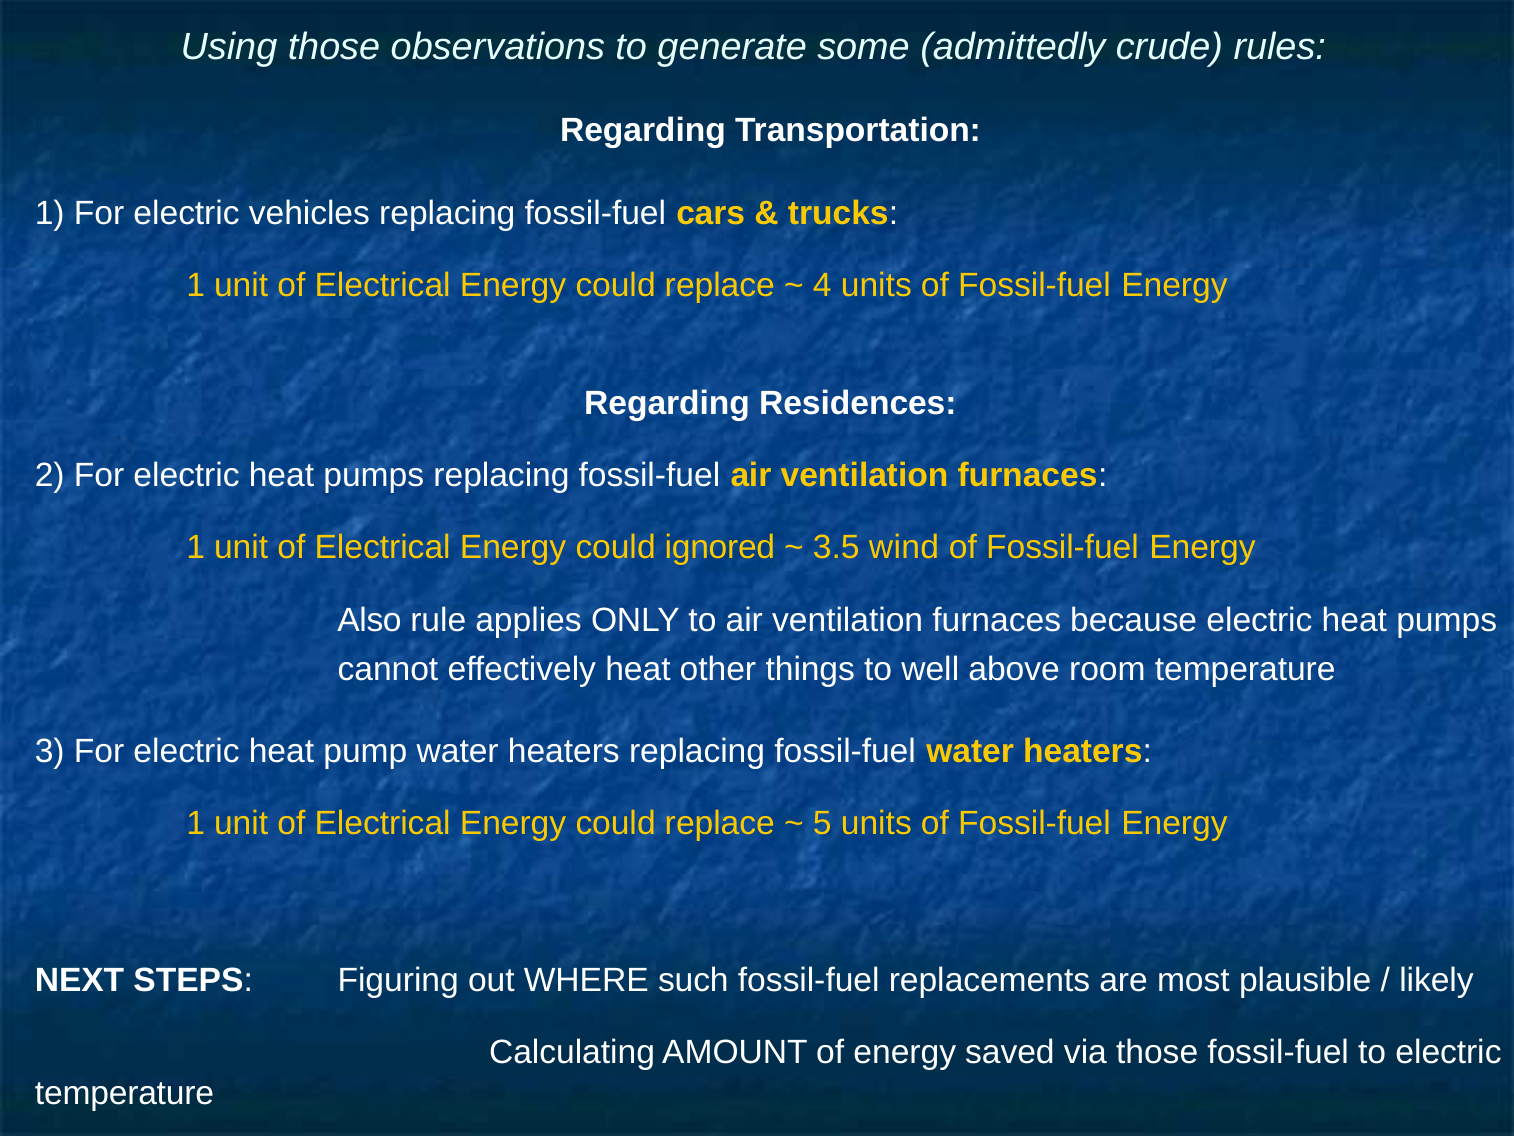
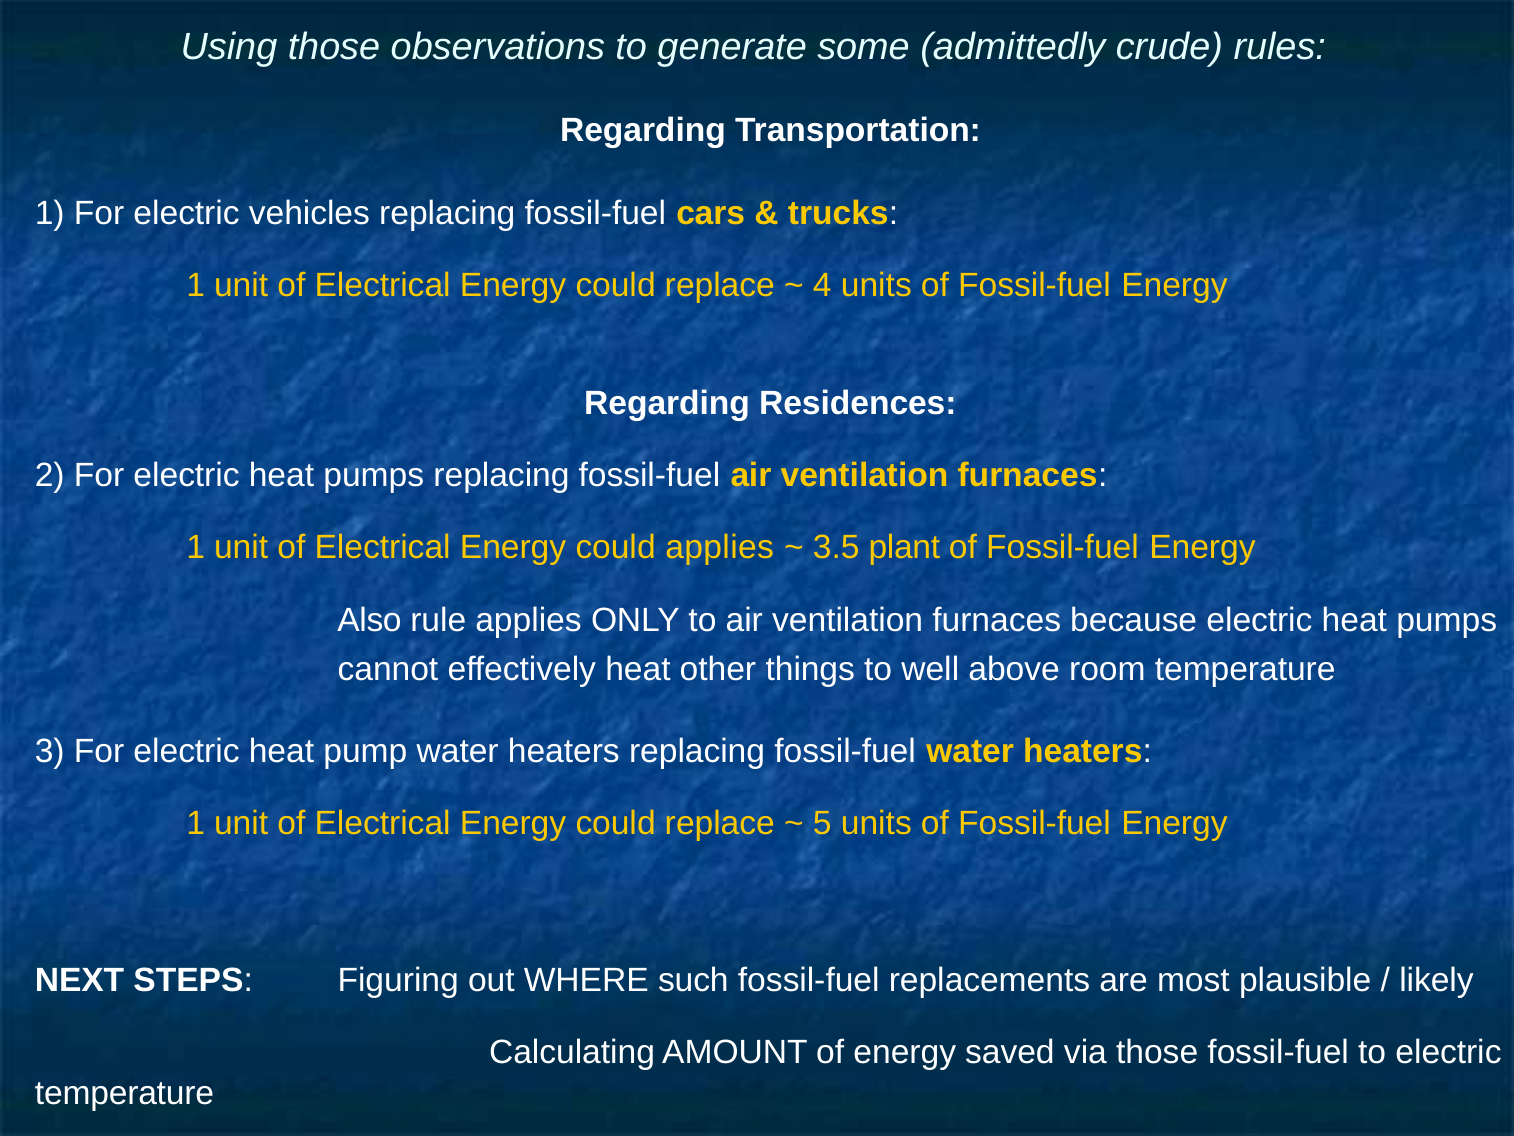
could ignored: ignored -> applies (720, 548)
wind: wind -> plant (904, 548)
